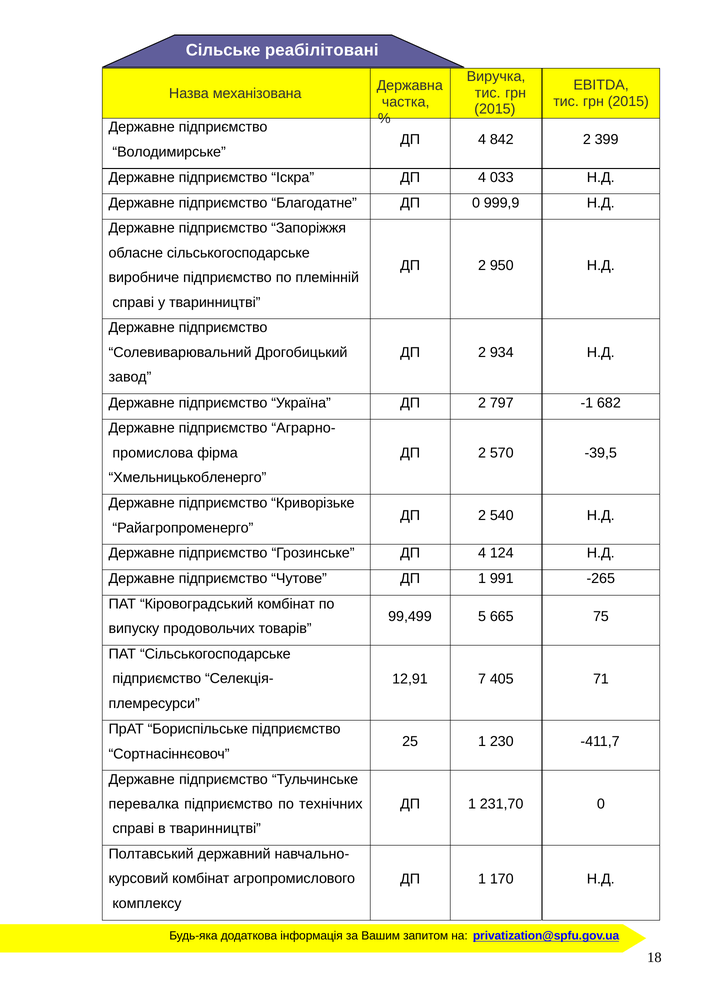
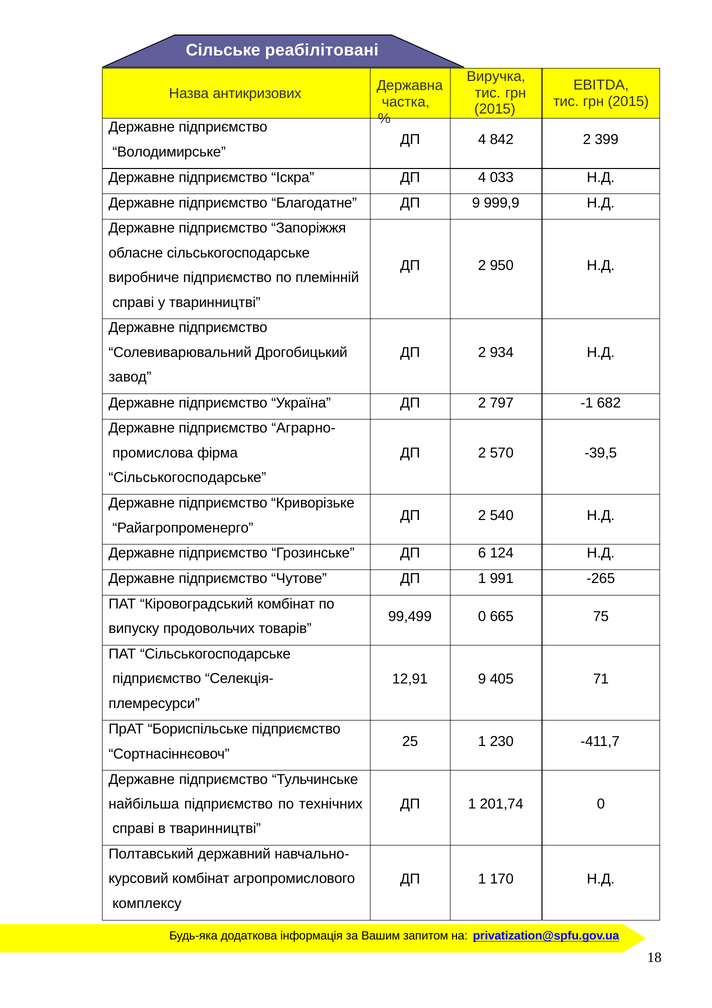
механізована: механізована -> антикризових (257, 93)
ДП 0: 0 -> 9 (476, 203)
Хмельницькобленерго: Хмельницькобленерго -> Сільськогосподарське (187, 477)
Грозинське ДП 4: 4 -> 6 (482, 553)
99,499 5: 5 -> 0 (482, 616)
12,91 7: 7 -> 9 (482, 679)
перевалка: перевалка -> найбільша (144, 804)
231,70: 231,70 -> 201,74 (502, 804)
